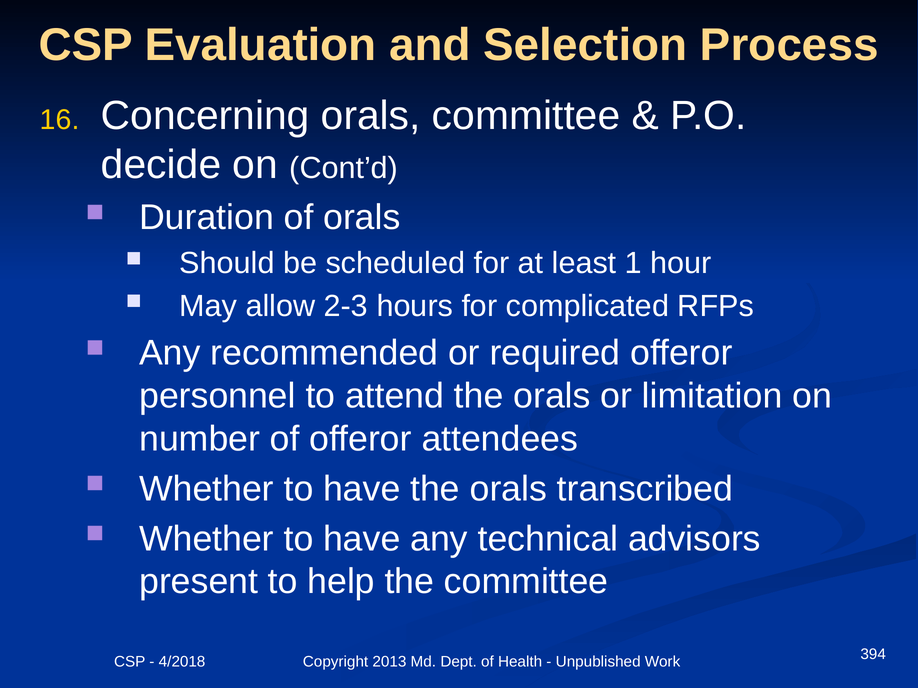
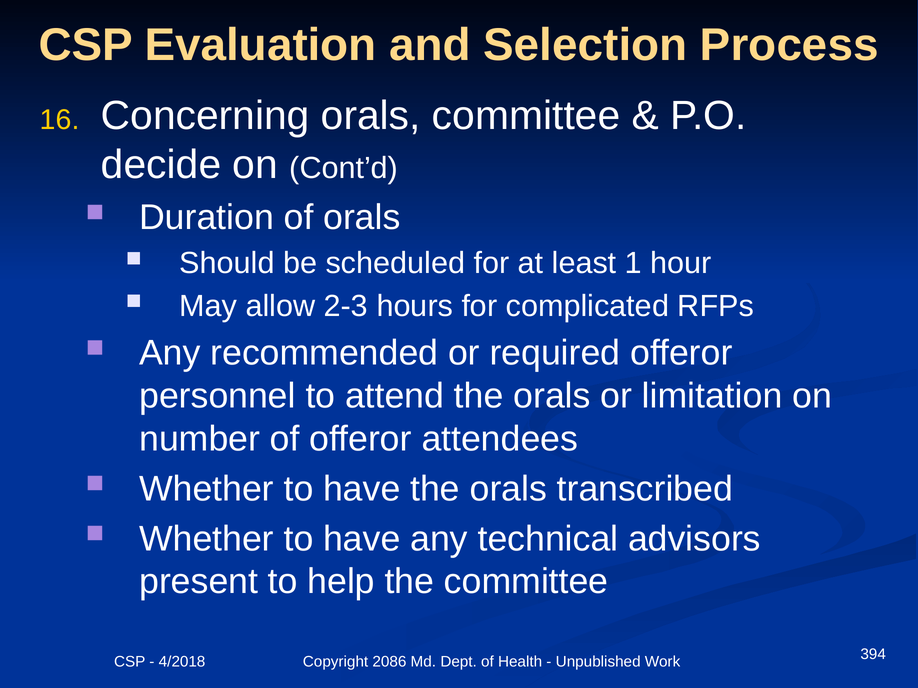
2013: 2013 -> 2086 (389, 662)
